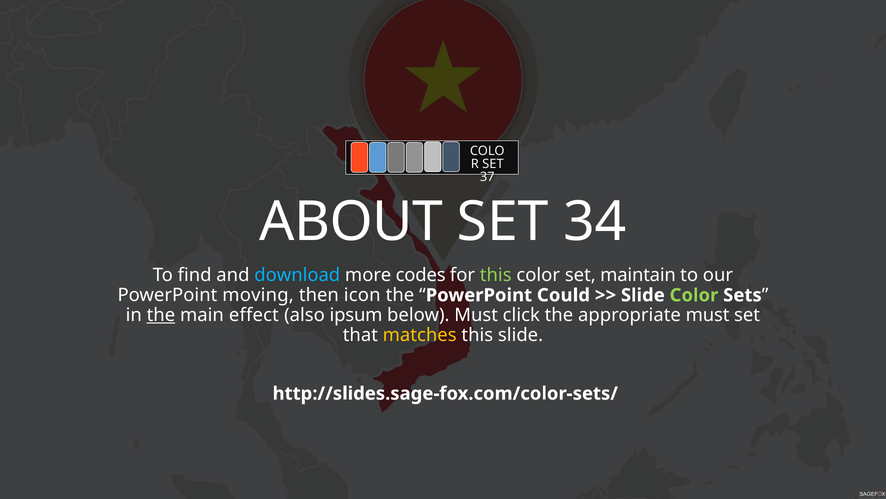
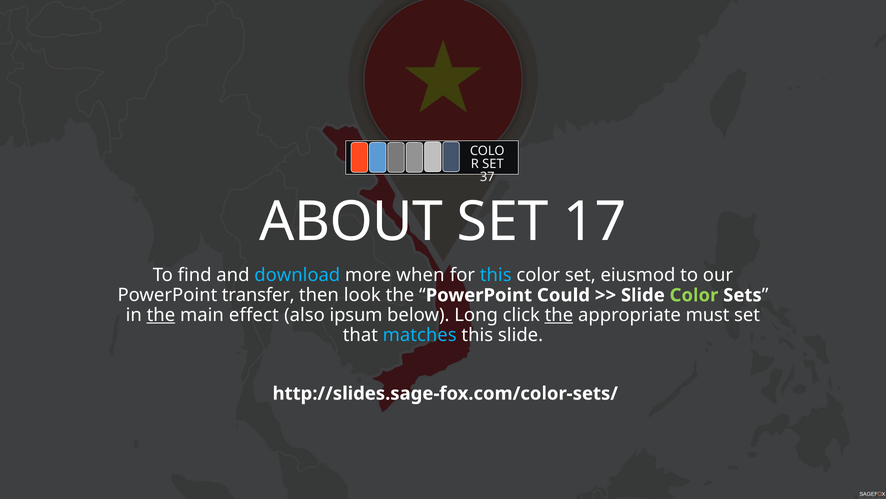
34: 34 -> 17 (595, 221)
codes: codes -> when (420, 275)
this colour: light green -> light blue (496, 275)
maintain: maintain -> eiusmod (638, 275)
moving: moving -> transfer (258, 295)
icon: icon -> look (362, 295)
below Must: Must -> Long (476, 315)
the underline: none -> present (559, 315)
matches colour: yellow -> light blue (420, 335)
